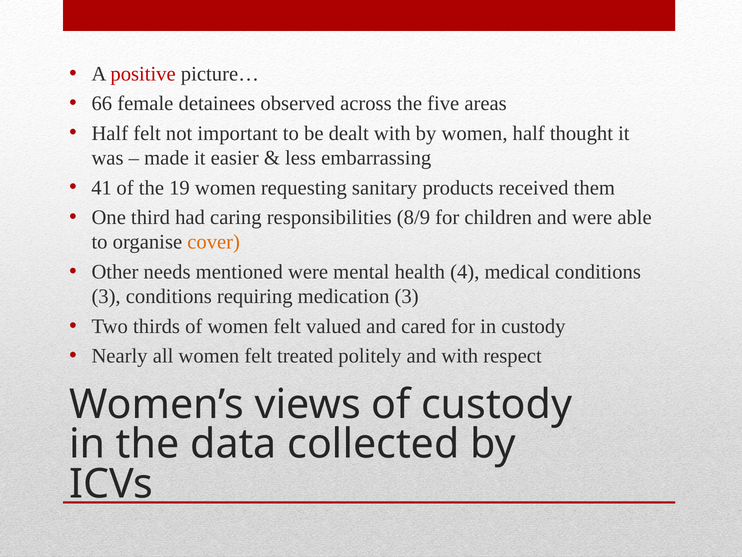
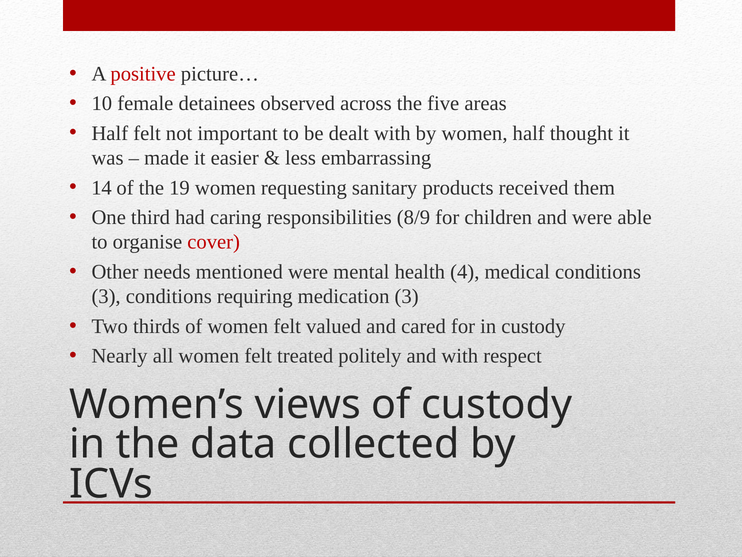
66: 66 -> 10 (102, 103)
41: 41 -> 14 (102, 188)
cover colour: orange -> red (214, 242)
